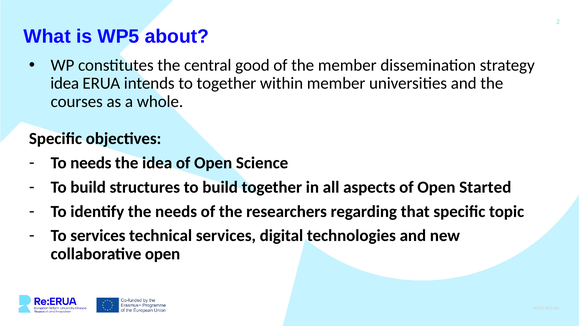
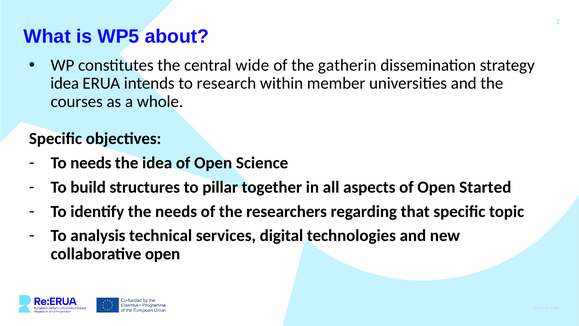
good: good -> wide (252, 65)
the member: member -> gatherin (347, 65)
to together: together -> research (226, 83)
structures to build: build -> pillar (220, 187)
To services: services -> analysis (98, 236)
